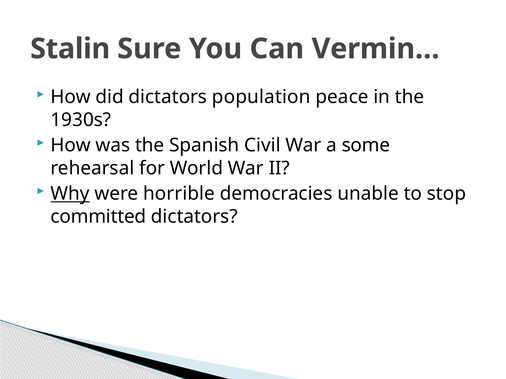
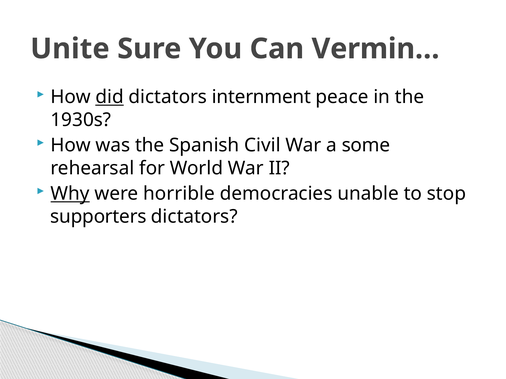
Stalin: Stalin -> Unite (70, 49)
did underline: none -> present (110, 97)
population: population -> internment (261, 97)
committed: committed -> supporters (98, 217)
